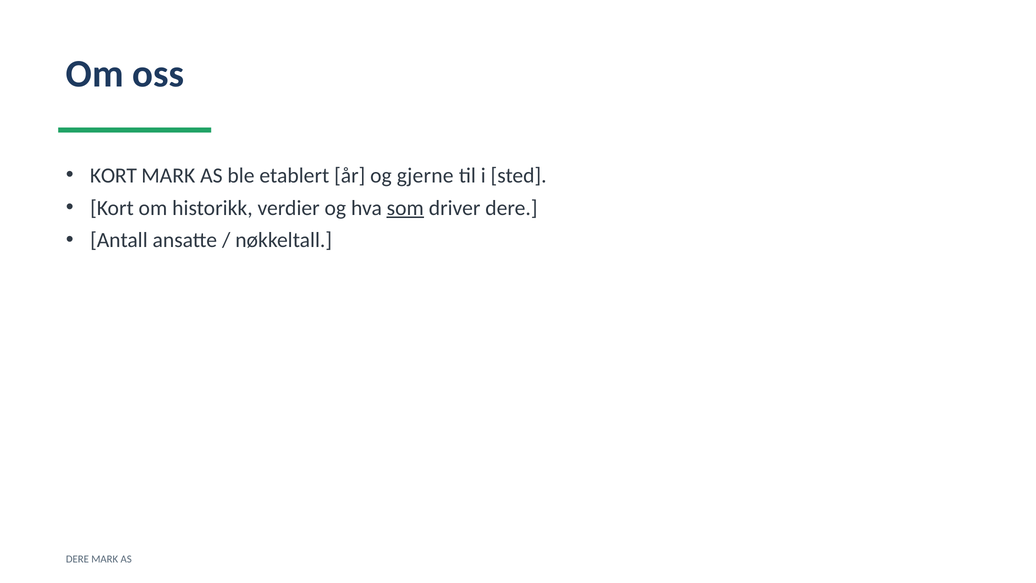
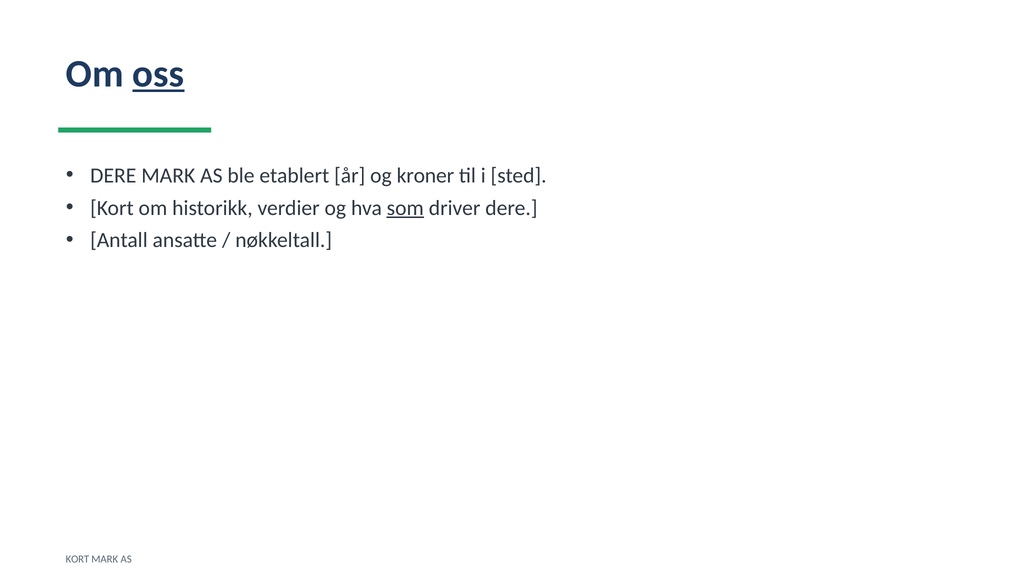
oss underline: none -> present (158, 74)
KORT: KORT -> DERE (113, 175)
gjerne: gjerne -> kroner (425, 175)
DERE: DERE -> KORT (77, 559)
